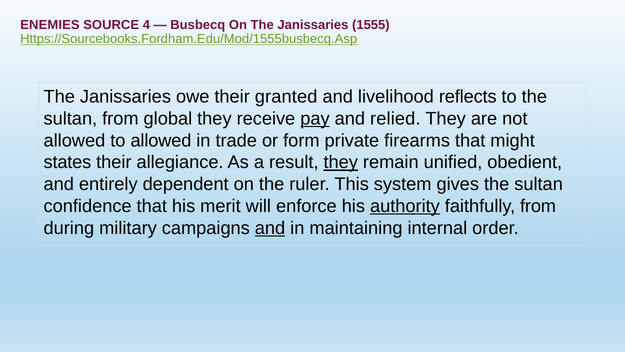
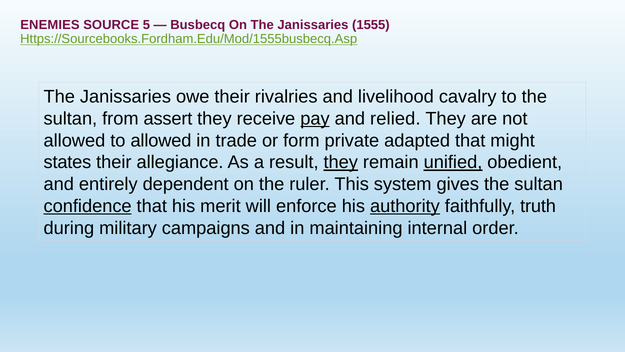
4: 4 -> 5 (146, 25)
granted: granted -> rivalries (286, 97)
reflects: reflects -> cavalry (468, 97)
global: global -> assert (168, 118)
firearms: firearms -> adapted (417, 140)
unified underline: none -> present (453, 162)
confidence underline: none -> present (88, 206)
faithfully from: from -> truth (538, 206)
and underline: present -> none (270, 228)
